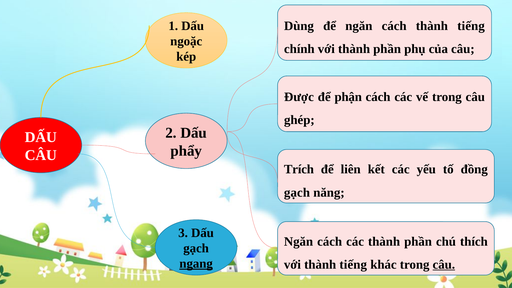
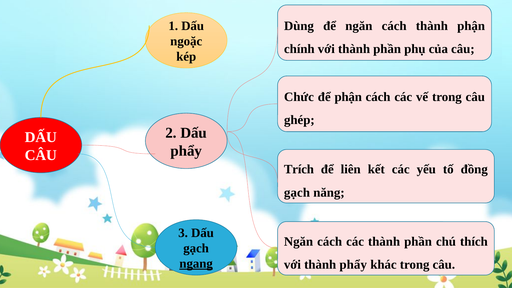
cách thành tiếng: tiếng -> phận (471, 26)
Được: Được -> Chức (299, 97)
với thành tiếng: tiếng -> phẩy (353, 265)
câu underline: present -> none (444, 265)
